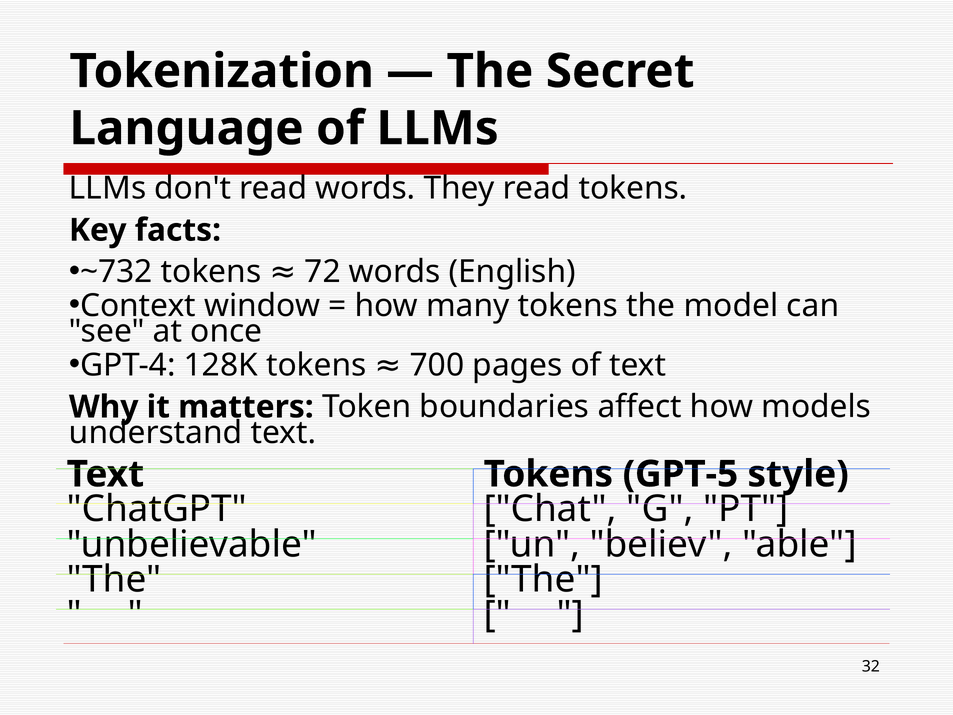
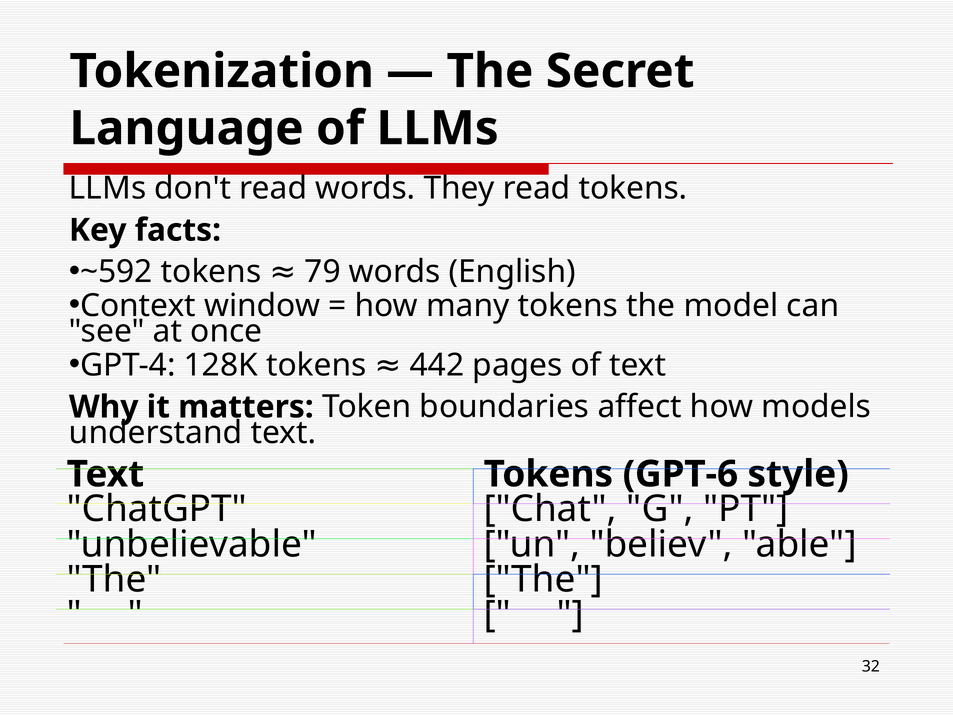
~732: ~732 -> ~592 (116, 272)
72: 72 -> 79 (323, 272)
700: 700 -> 442 (437, 365)
GPT-5: GPT-5 -> GPT-6 (680, 474)
